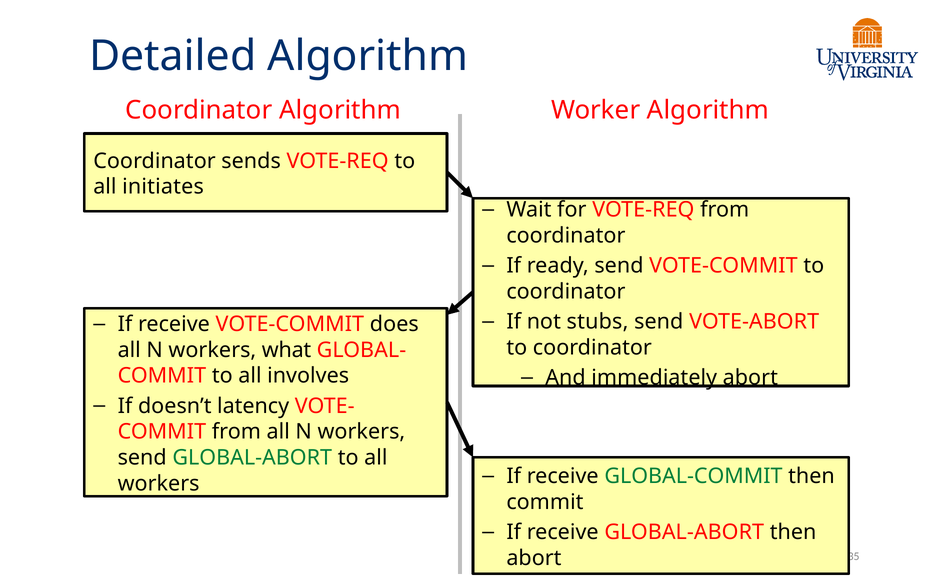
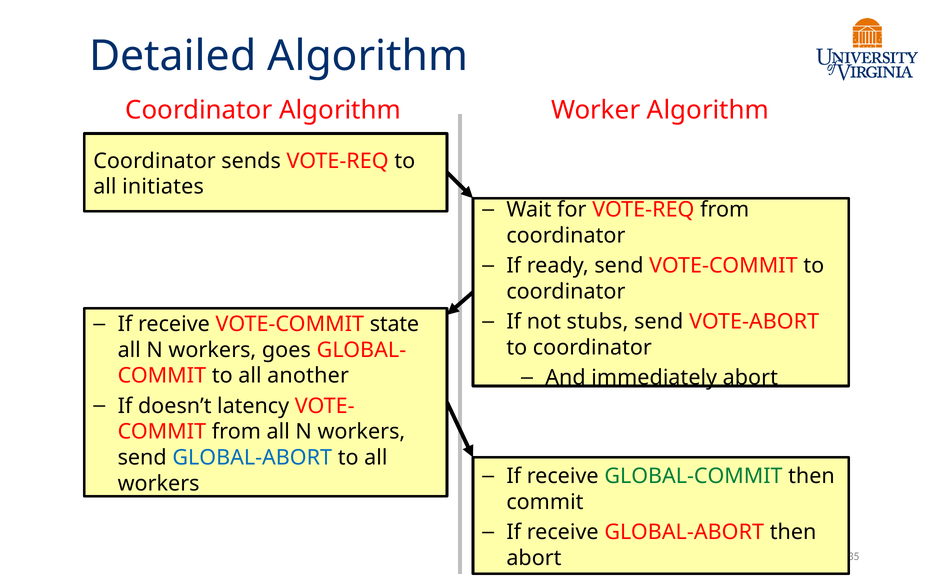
does: does -> state (394, 324)
what: what -> goes (286, 350)
involves: involves -> another (308, 376)
GLOBAL-ABORT colour: green -> blue (252, 458)
